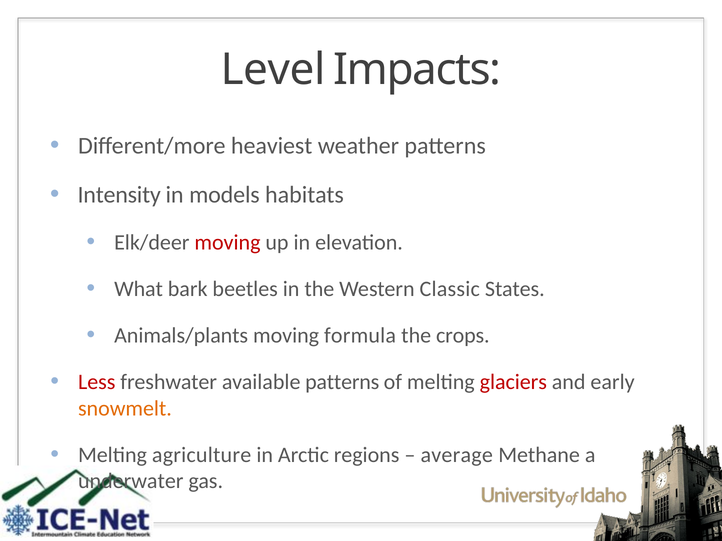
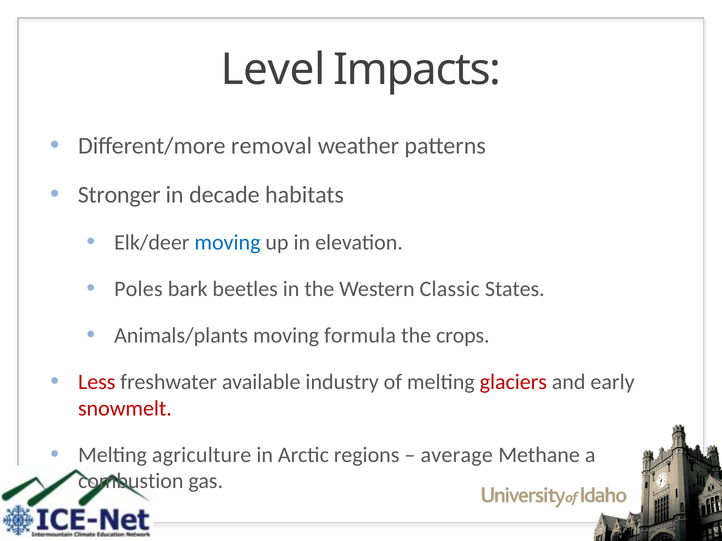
heaviest: heaviest -> removal (272, 146)
Intensity: Intensity -> Stronger (119, 195)
models: models -> decade (224, 195)
moving colour: red -> blue (227, 243)
What: What -> Poles (138, 289)
available patterns: patterns -> industry (342, 382)
snowmelt colour: orange -> red (125, 409)
underwater: underwater -> combustion (131, 482)
